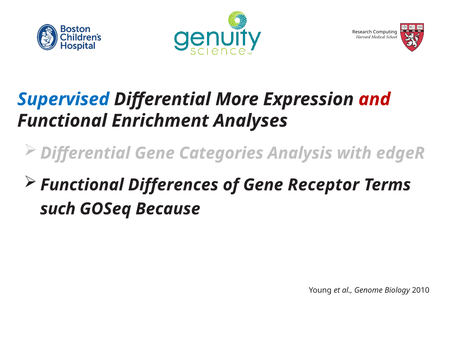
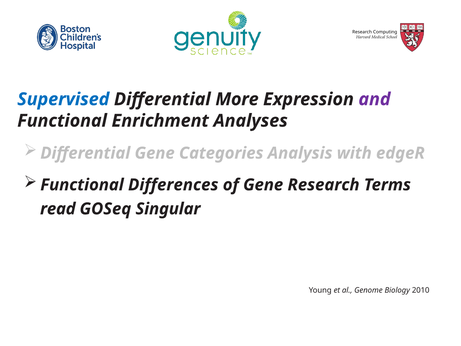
and colour: red -> purple (374, 99)
Gene Receptor: Receptor -> Research (324, 185)
such: such -> read (58, 209)
Because: Because -> Singular (168, 209)
